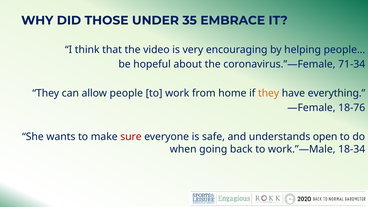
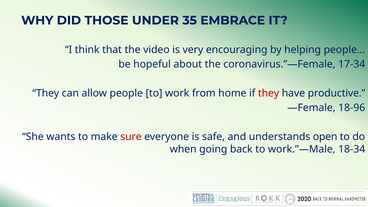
71-34: 71-34 -> 17-34 (352, 64)
they colour: orange -> red (269, 93)
everything: everything -> productive (336, 93)
18-76: 18-76 -> 18-96 (352, 108)
